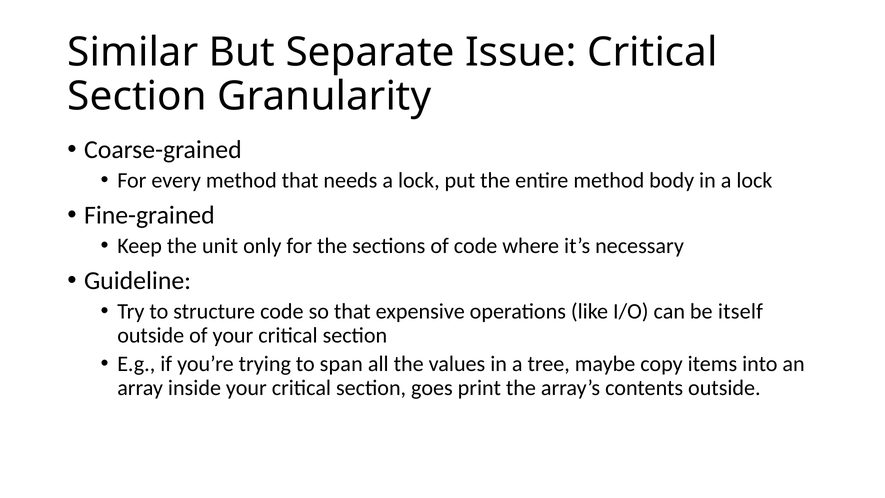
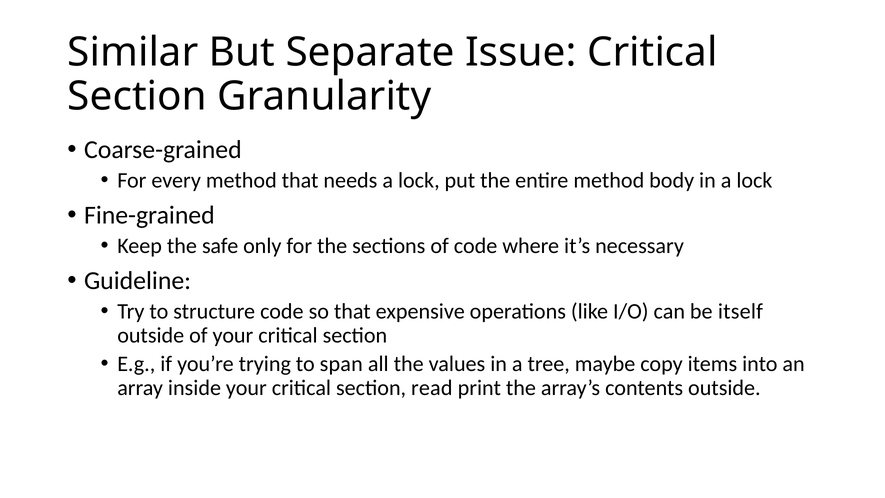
unit: unit -> safe (220, 246)
goes: goes -> read (432, 388)
